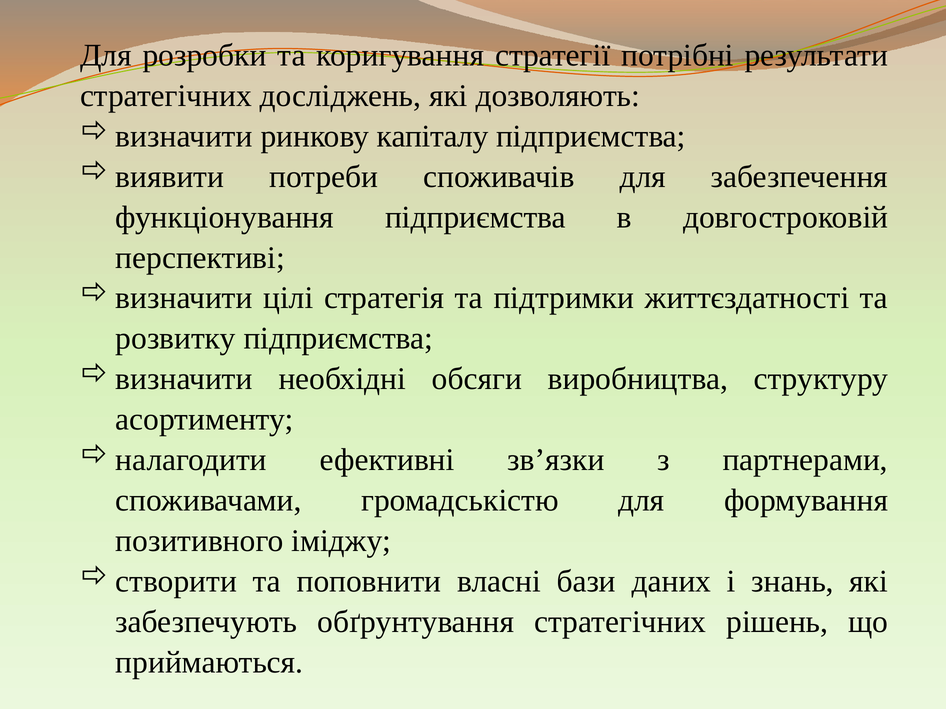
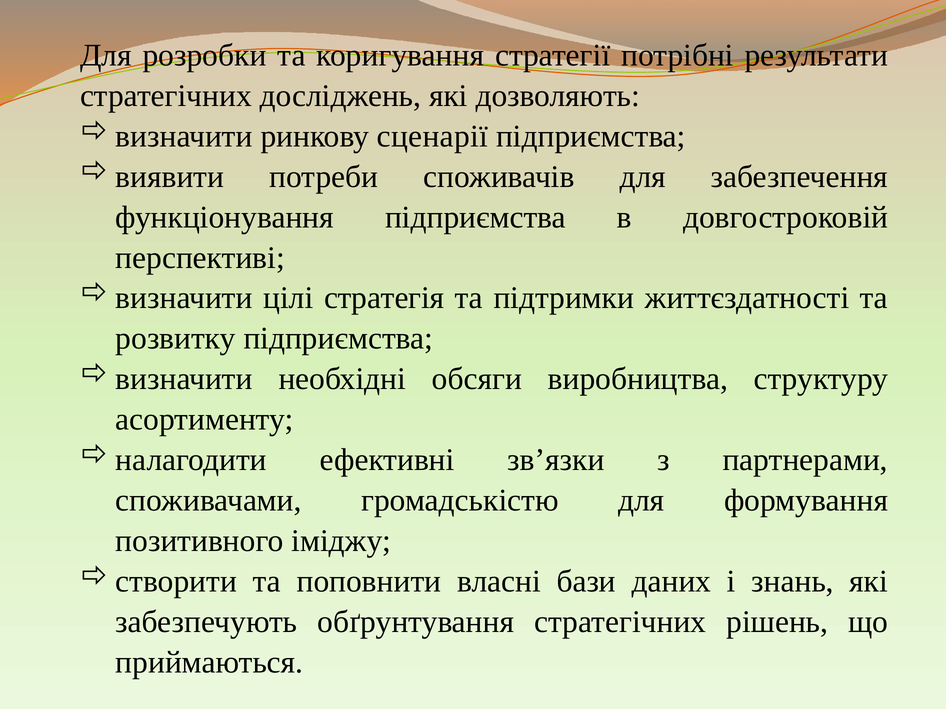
капіталу: капіталу -> сценарії (432, 136)
